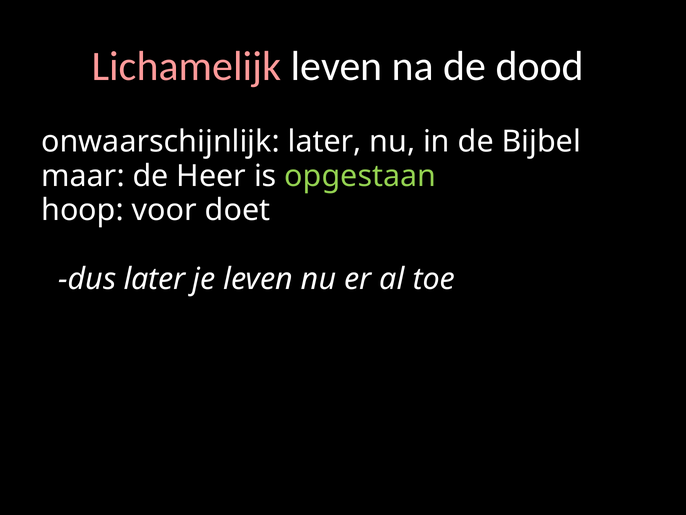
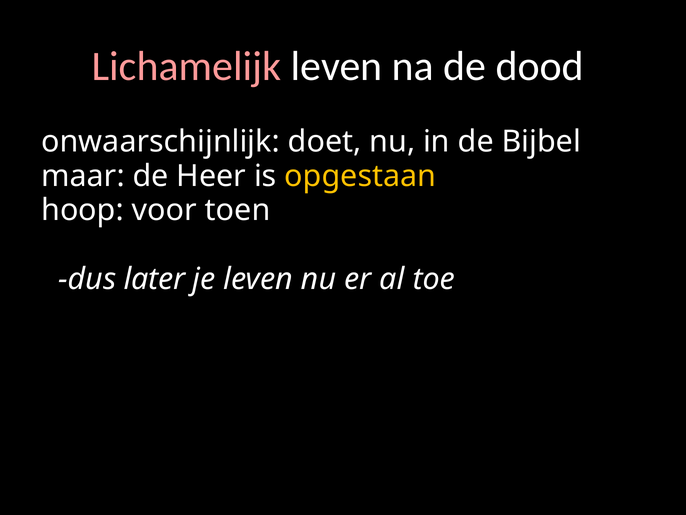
onwaarschijnlijk later: later -> doet (325, 142)
opgestaan colour: light green -> yellow (360, 176)
doet: doet -> toen (238, 210)
